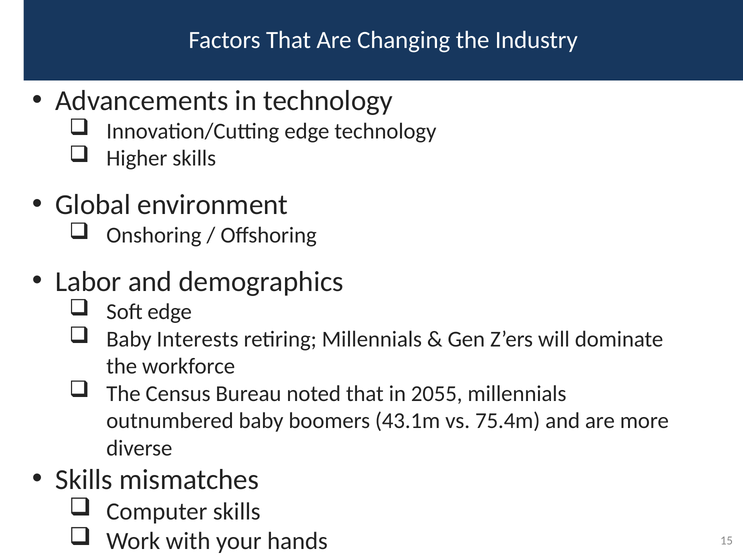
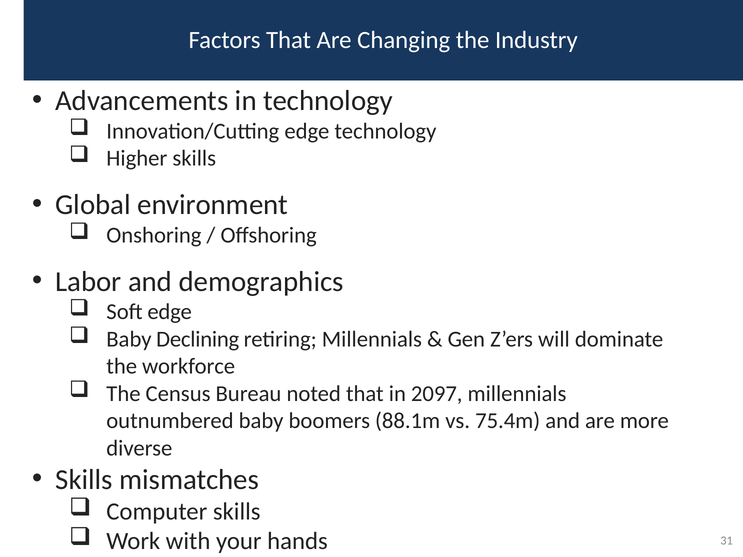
Interests: Interests -> Declining (198, 339)
2055: 2055 -> 2097 (437, 394)
43.1m: 43.1m -> 88.1m (408, 421)
15: 15 -> 31 (727, 541)
